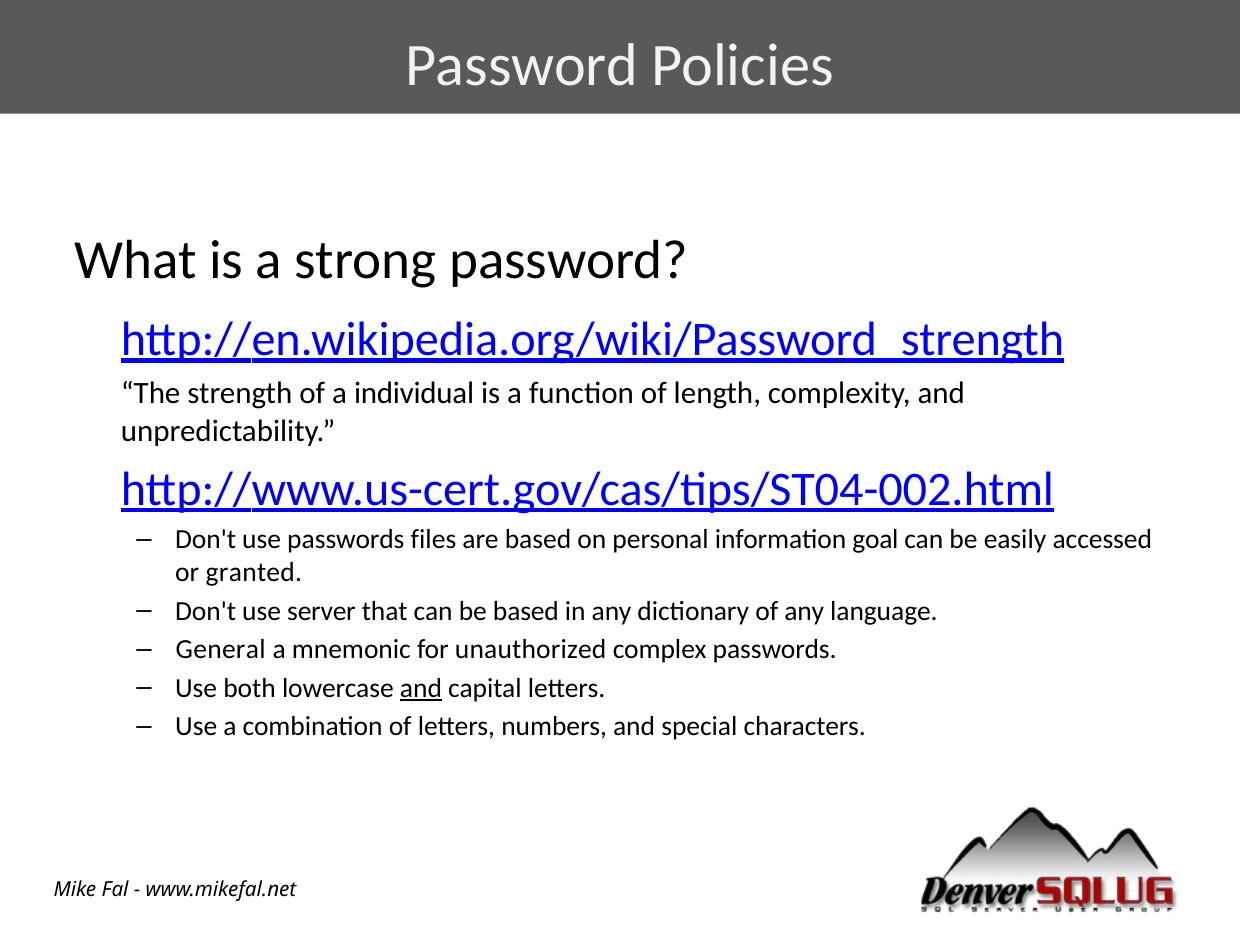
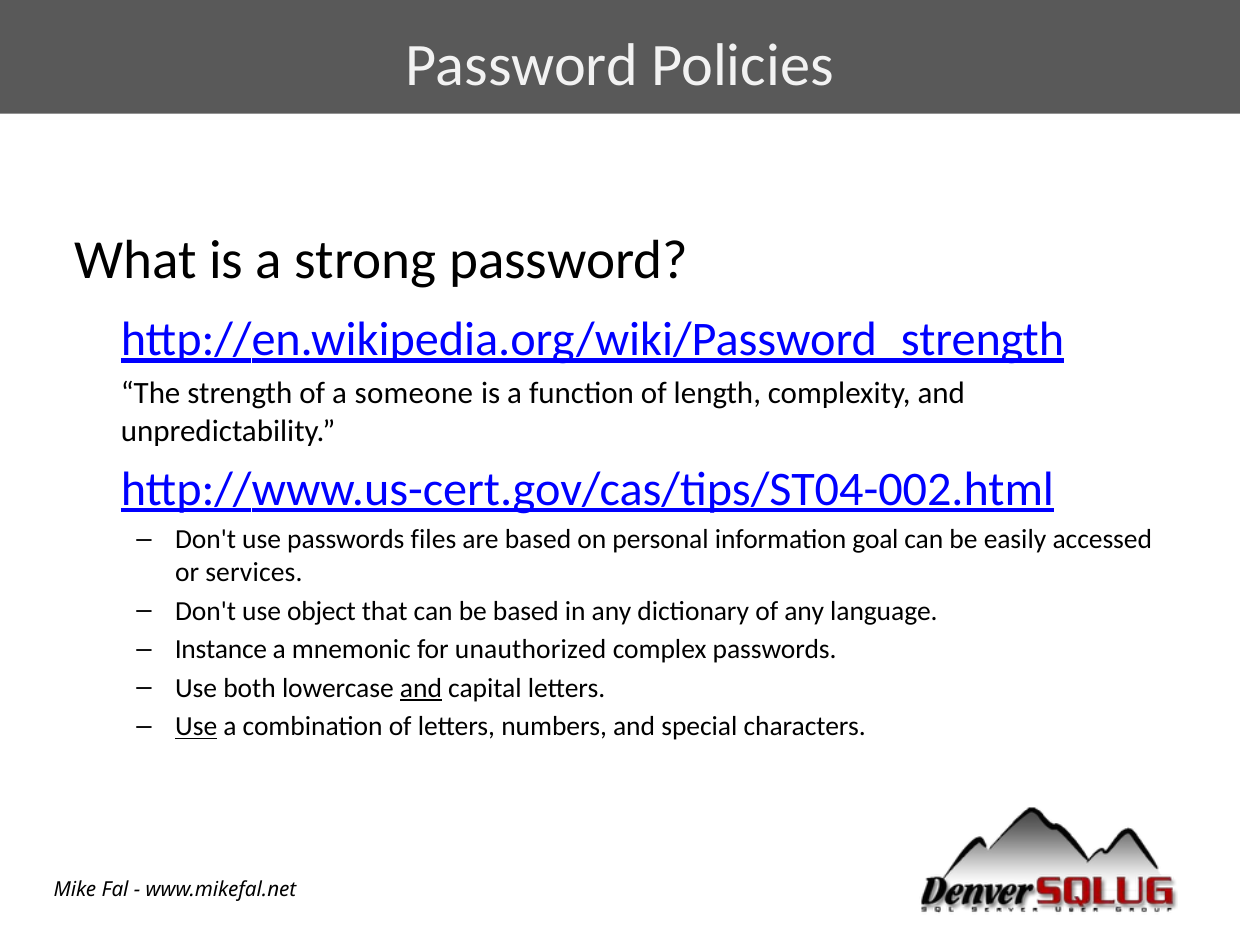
individual: individual -> someone (414, 394)
granted: granted -> services (254, 573)
server: server -> object (322, 611)
General: General -> Instance (221, 650)
Use underline: none -> present (196, 727)
